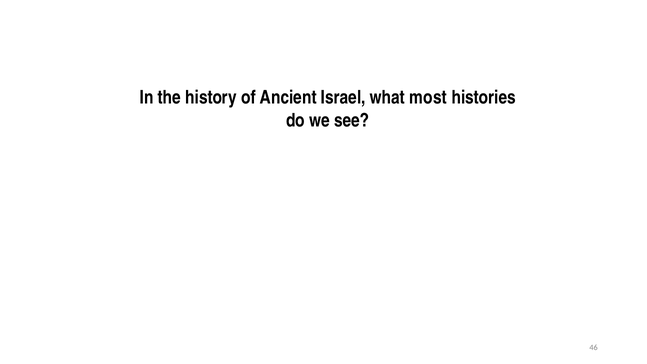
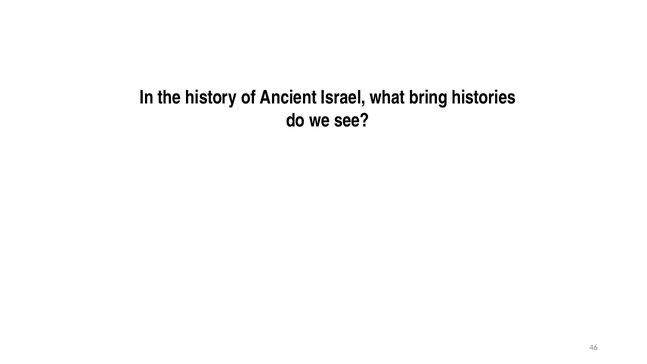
most: most -> bring (428, 98)
